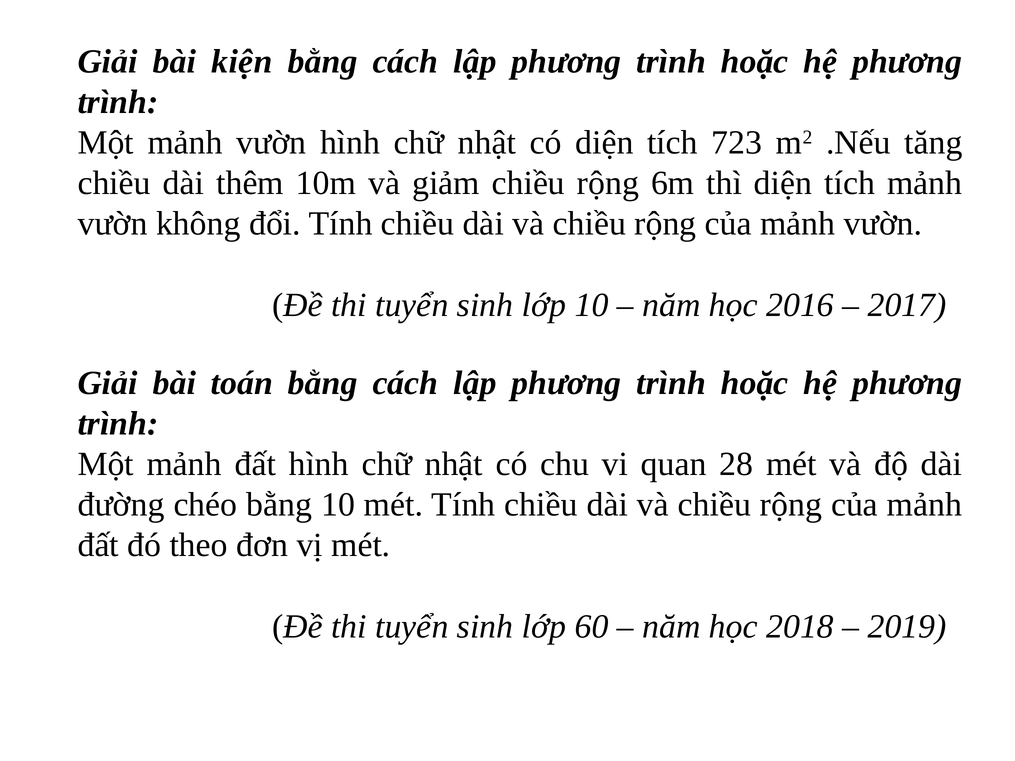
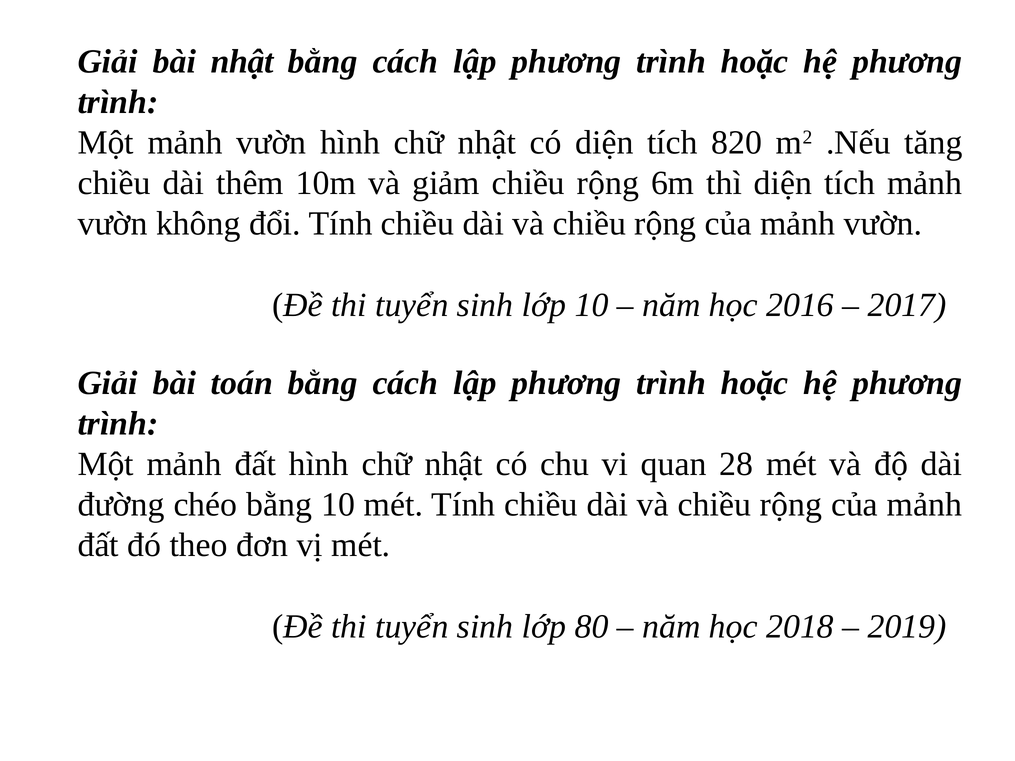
bài kiện: kiện -> nhật (242, 61)
723: 723 -> 820 (737, 143)
60: 60 -> 80 (592, 627)
